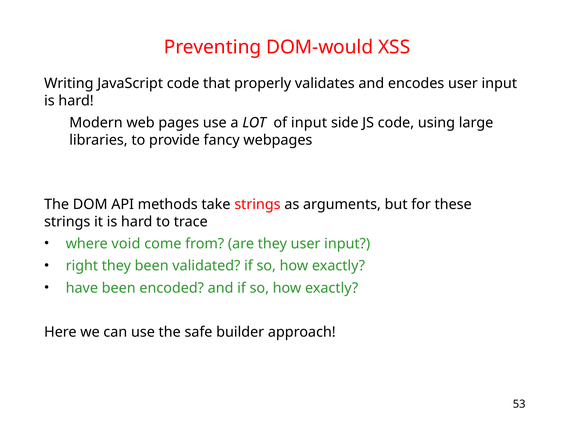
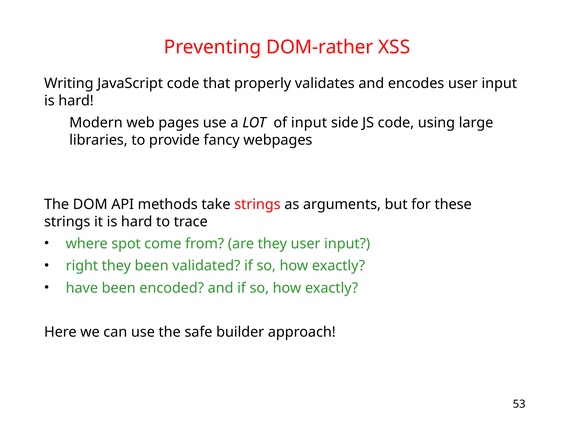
DOM-would: DOM-would -> DOM-rather (320, 47)
void: void -> spot (126, 243)
